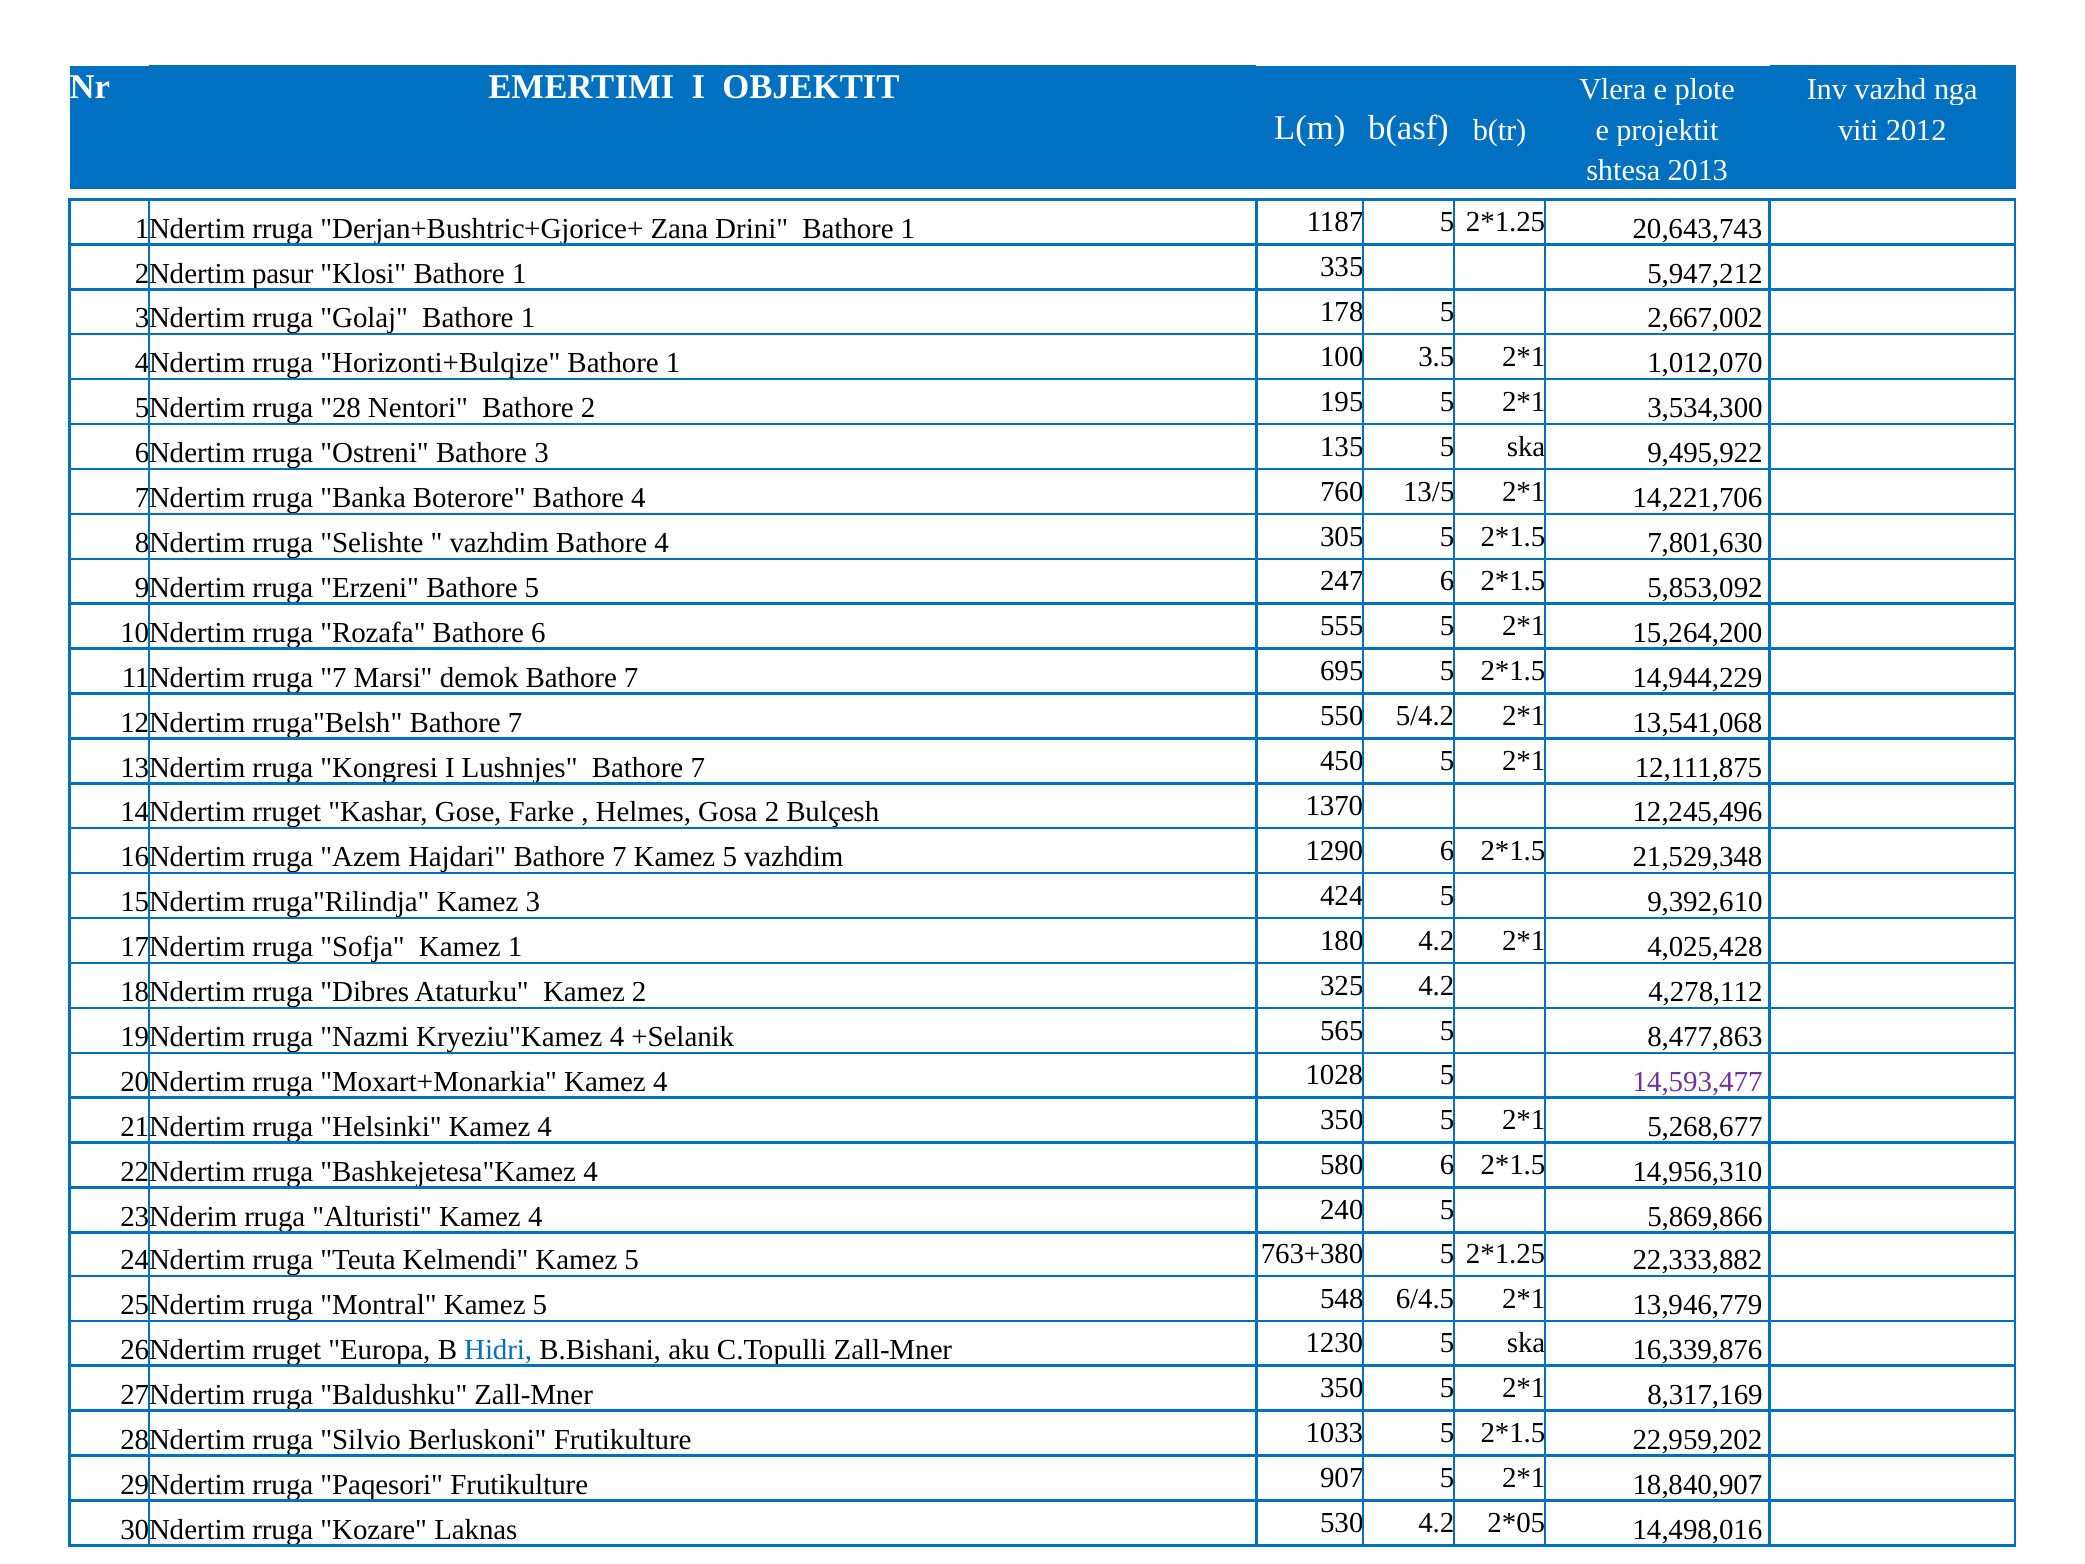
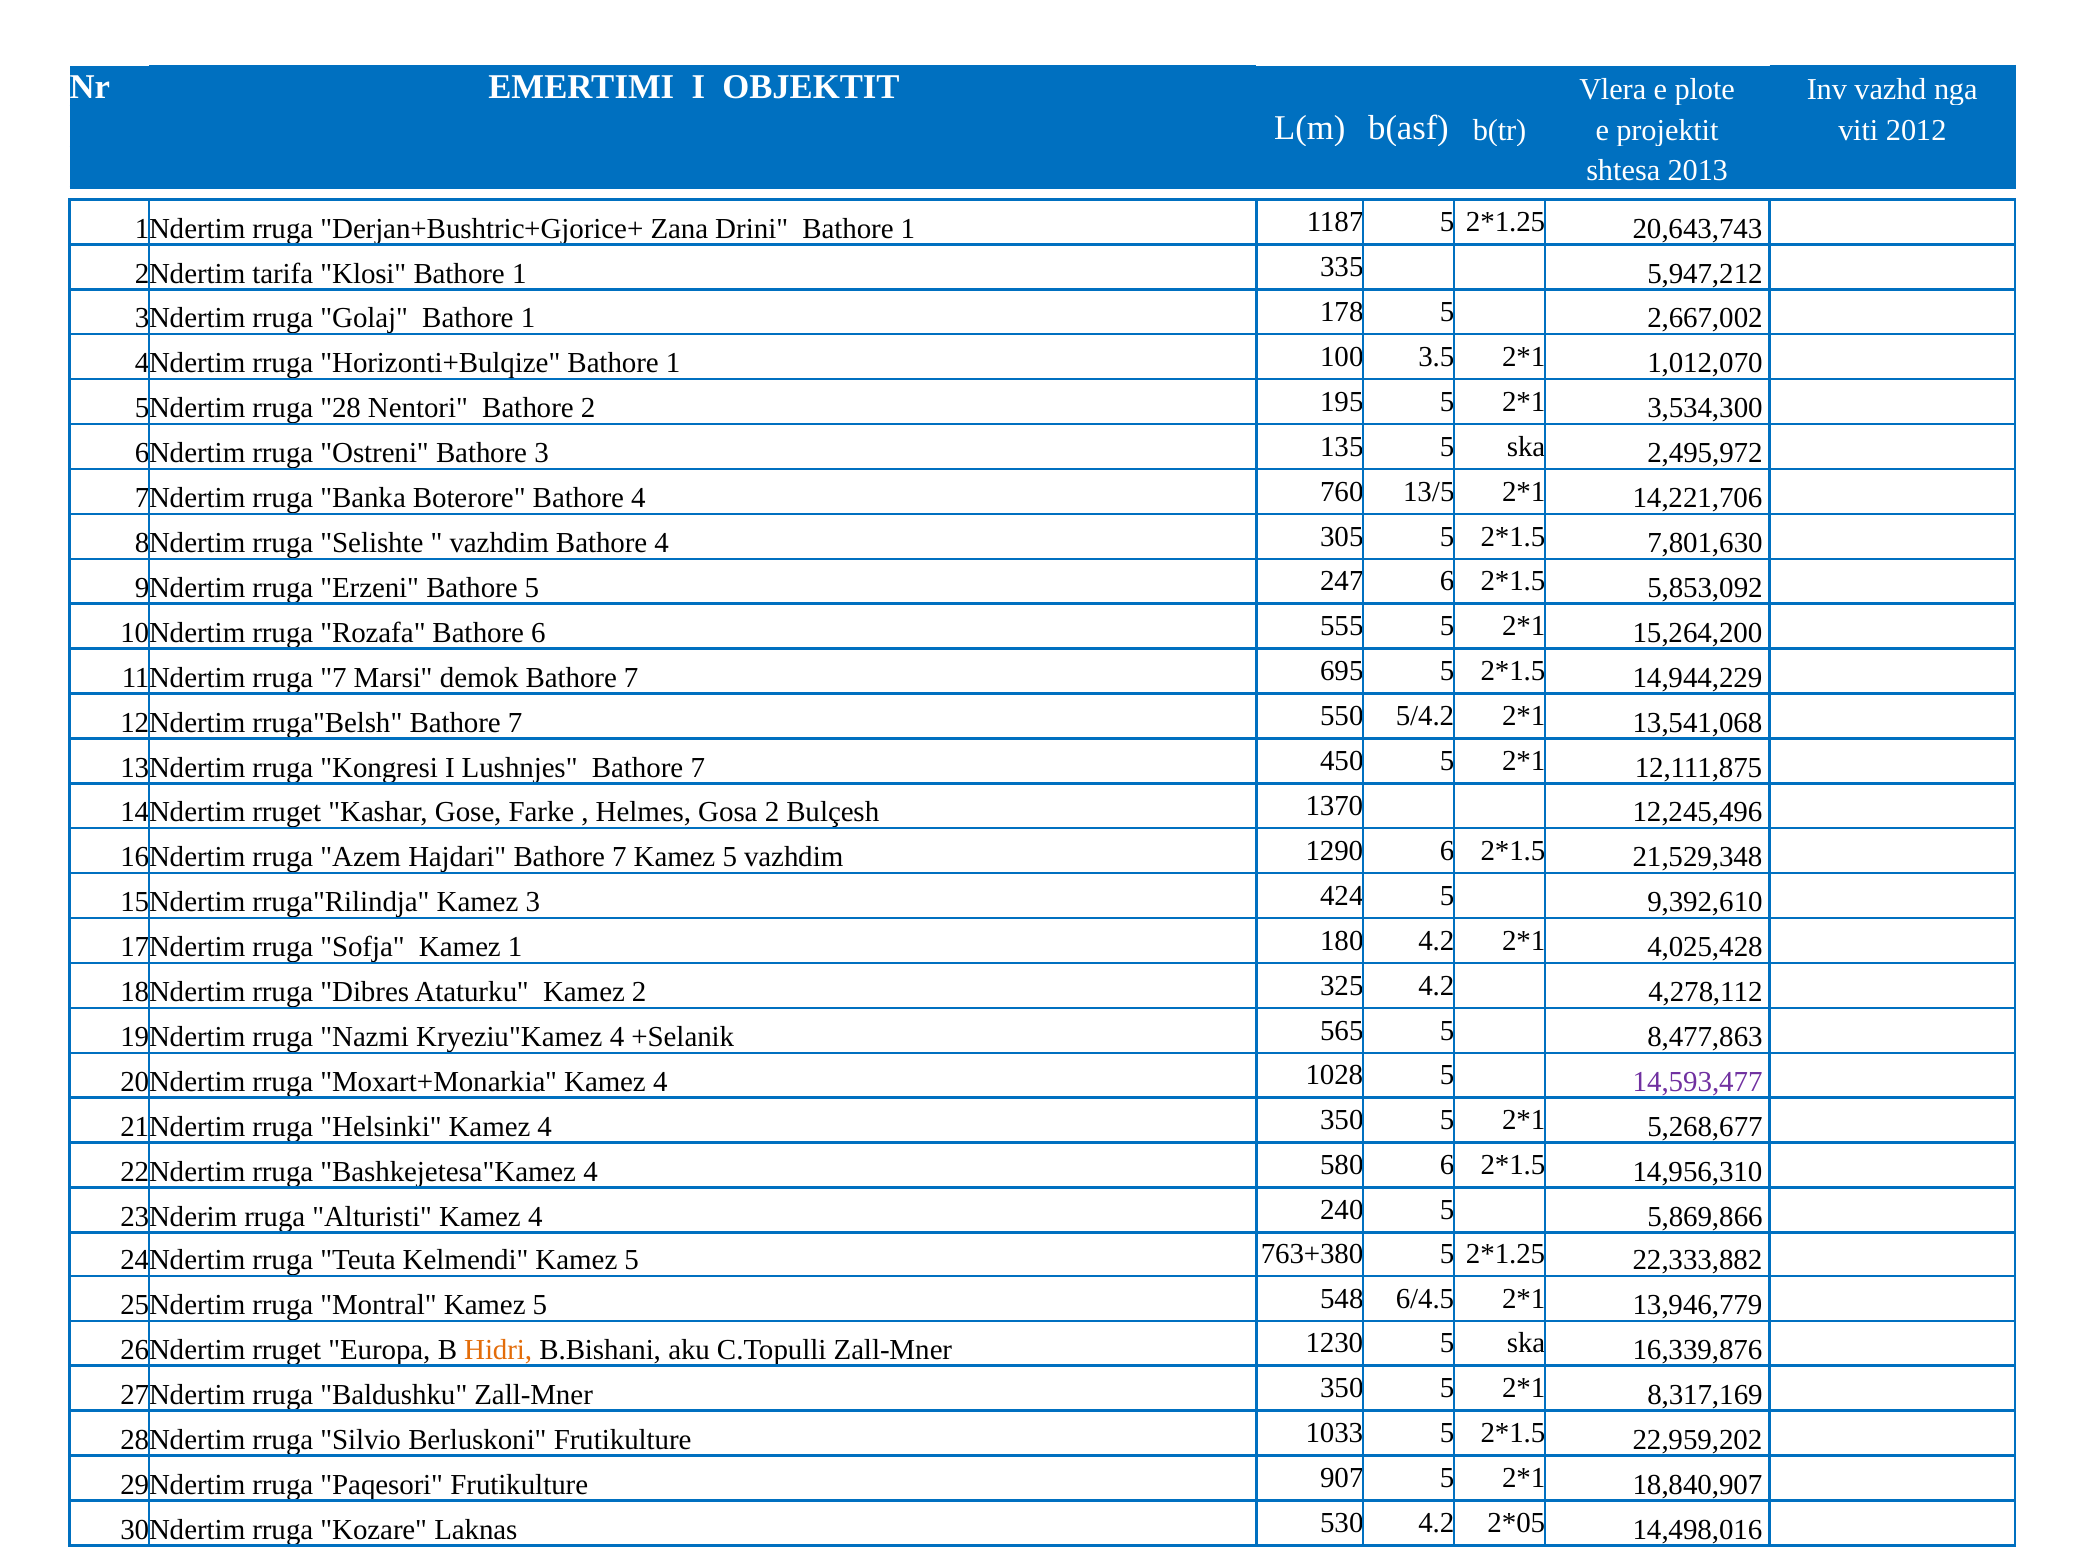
pasur: pasur -> tarifa (283, 273)
9,495,922: 9,495,922 -> 2,495,972 (1705, 453)
Hidri colour: blue -> orange (498, 1350)
